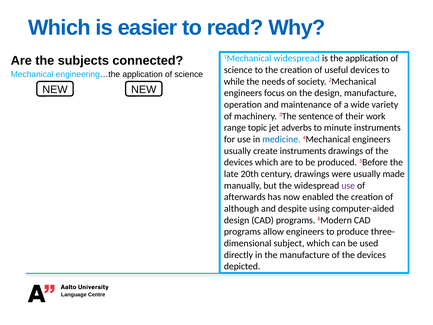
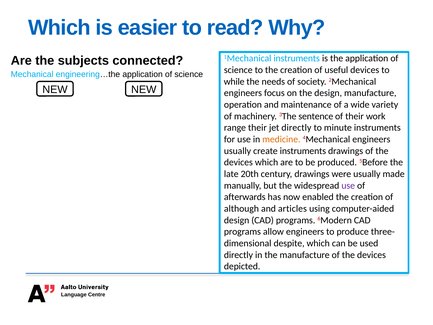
1Mechanical widespread: widespread -> instruments (297, 58)
range topic: topic -> their (257, 128)
jet adverbs: adverbs -> directly (296, 128)
medicine colour: blue -> orange (281, 139)
despite: despite -> articles (292, 208)
subject: subject -> despite (289, 243)
